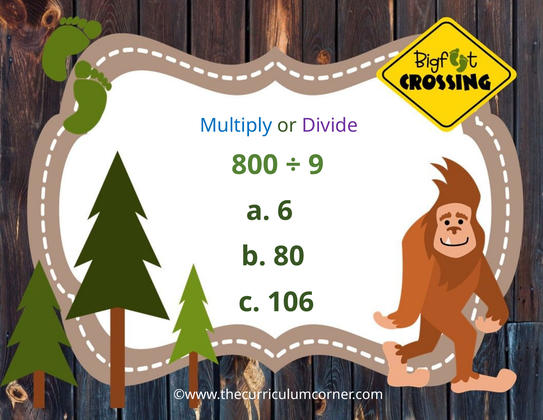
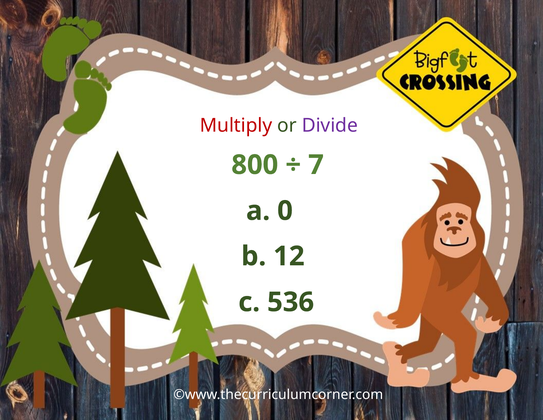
Multiply colour: blue -> red (236, 125)
9: 9 -> 7 (316, 165)
6: 6 -> 0 (285, 211)
80: 80 -> 12 (289, 256)
106: 106 -> 536 (291, 302)
